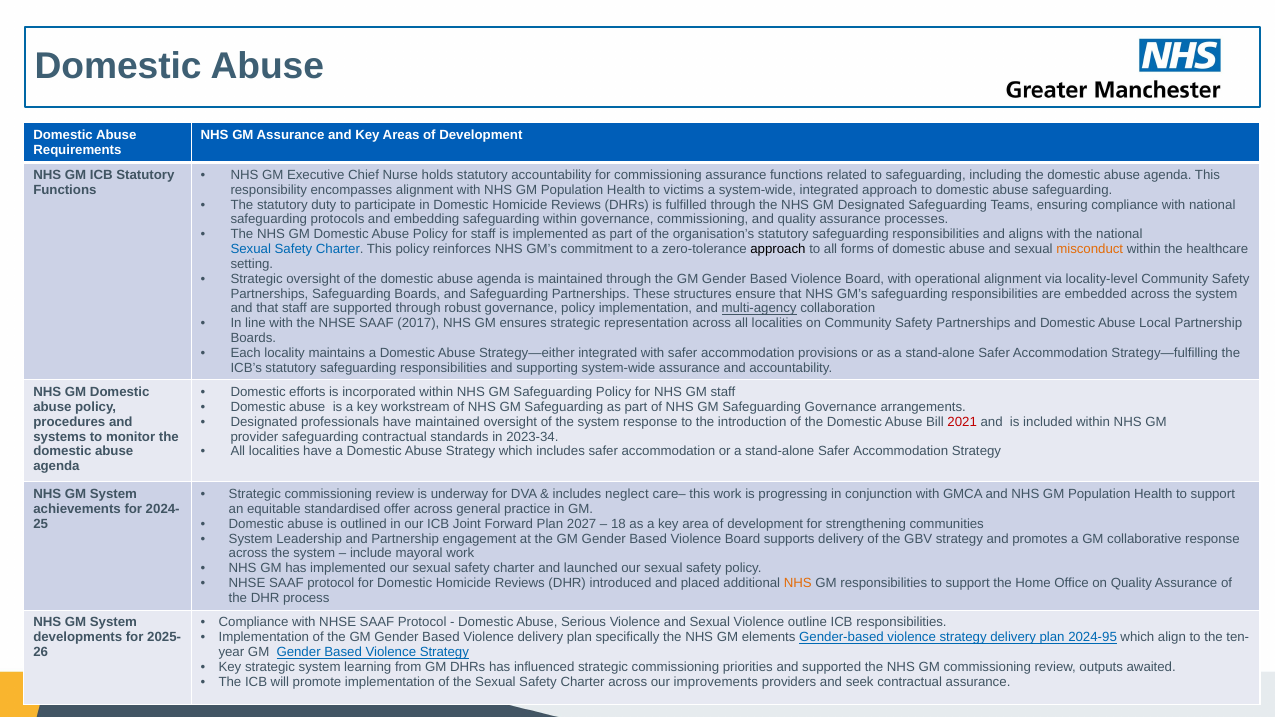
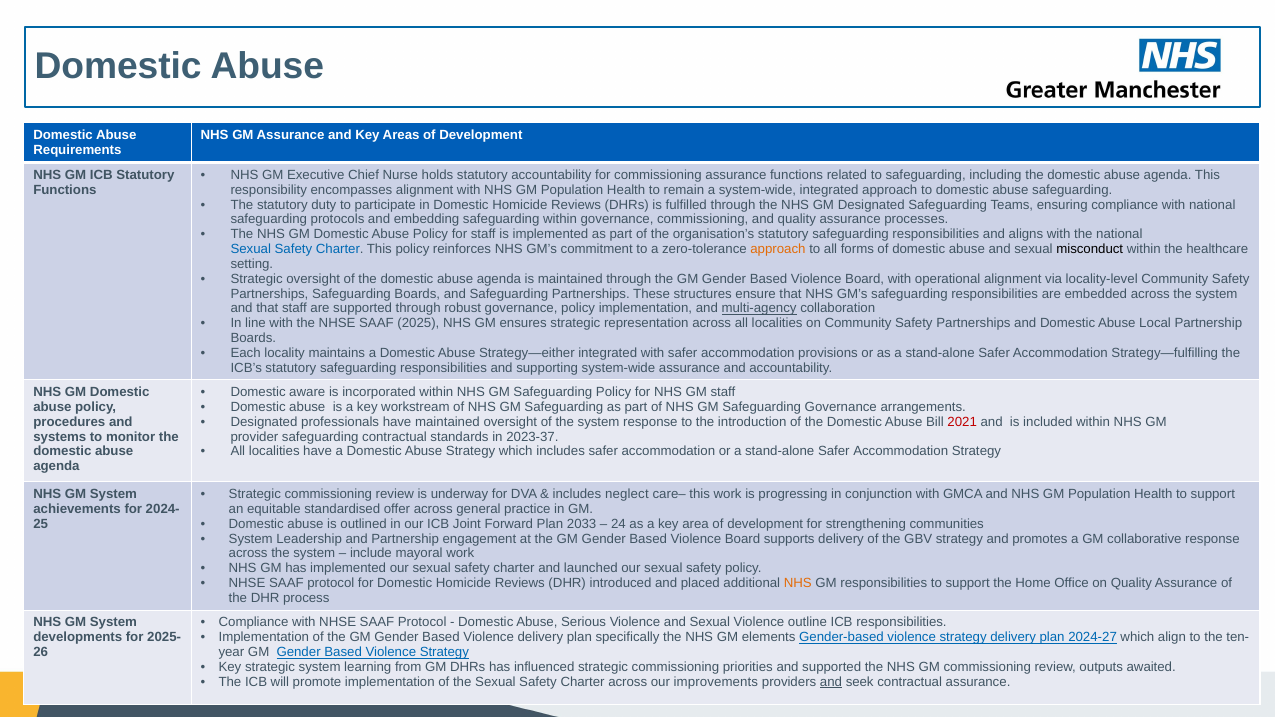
victims: victims -> remain (684, 190)
approach colour: black -> orange (778, 249)
misconduct colour: orange -> black (1090, 249)
2017: 2017 -> 2025 (418, 323)
efforts: efforts -> aware (307, 392)
2023-34: 2023-34 -> 2023-37 (532, 437)
2027: 2027 -> 2033 (582, 524)
18: 18 -> 24 (618, 524)
2024-95: 2024-95 -> 2024-27 (1093, 637)
and underline: none -> present (831, 682)
